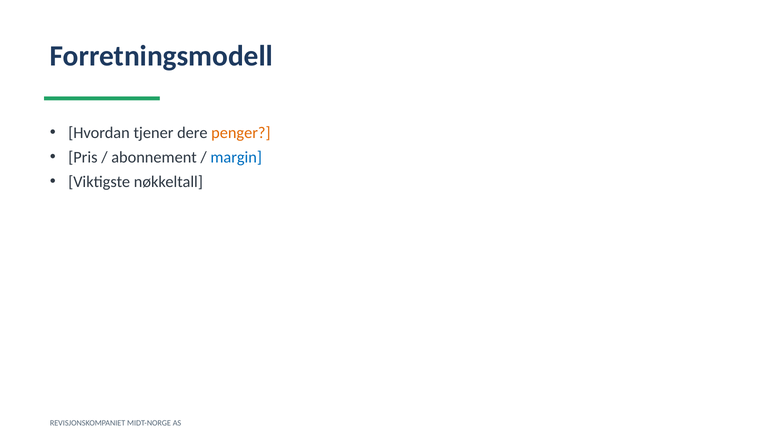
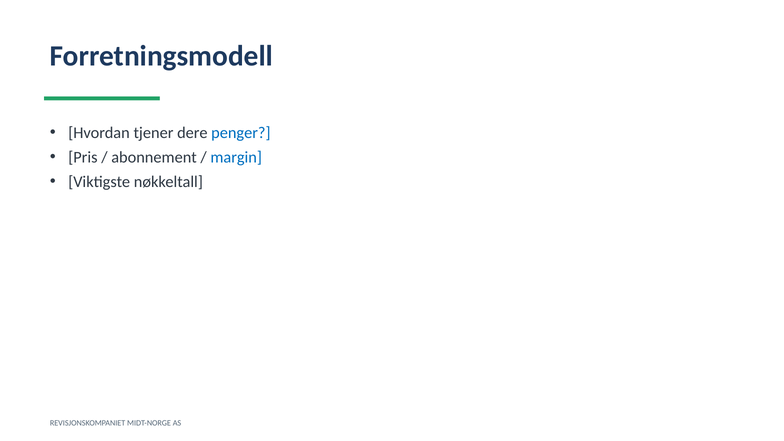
penger colour: orange -> blue (241, 133)
